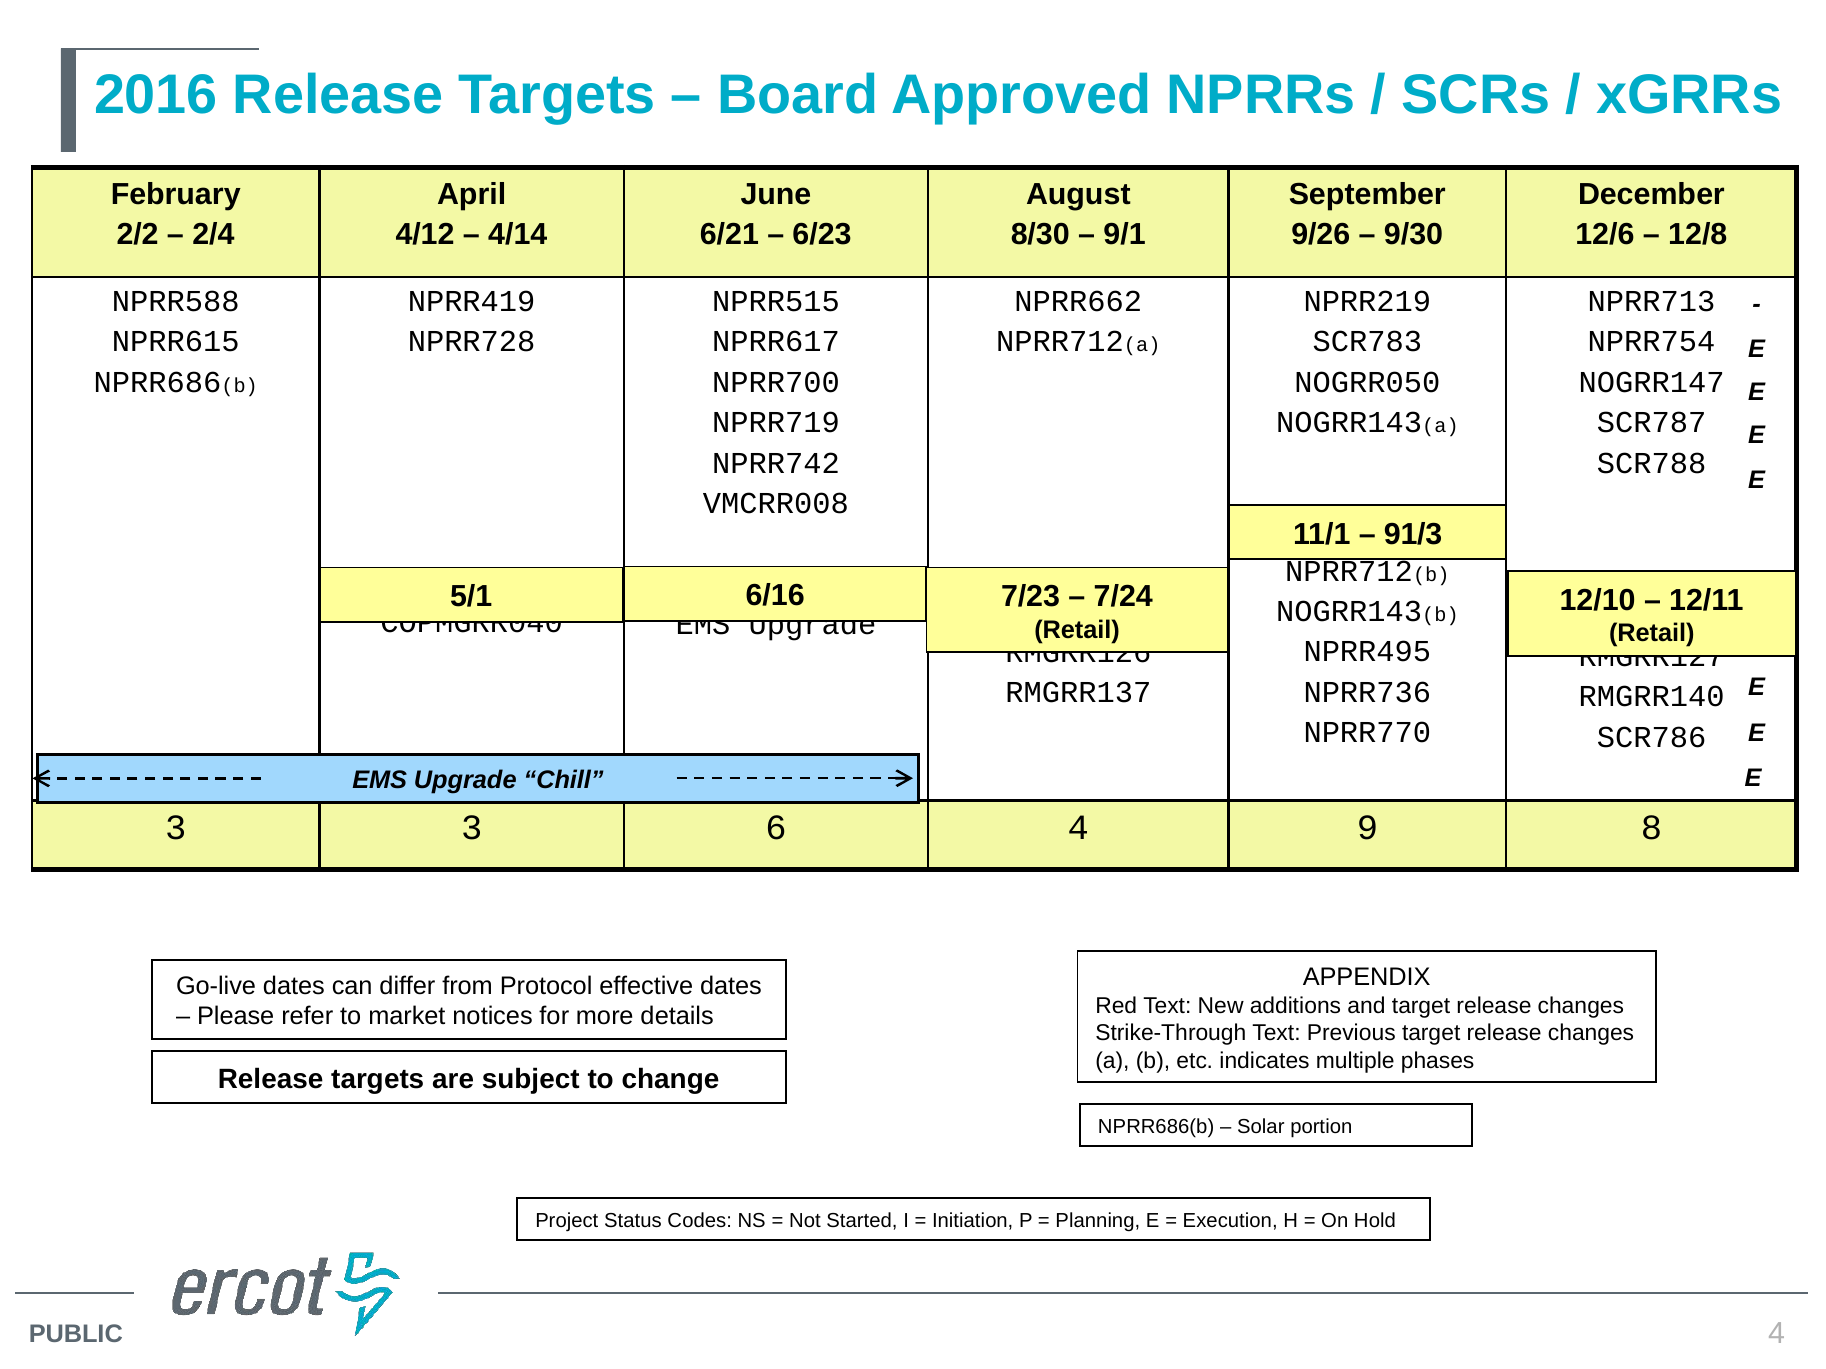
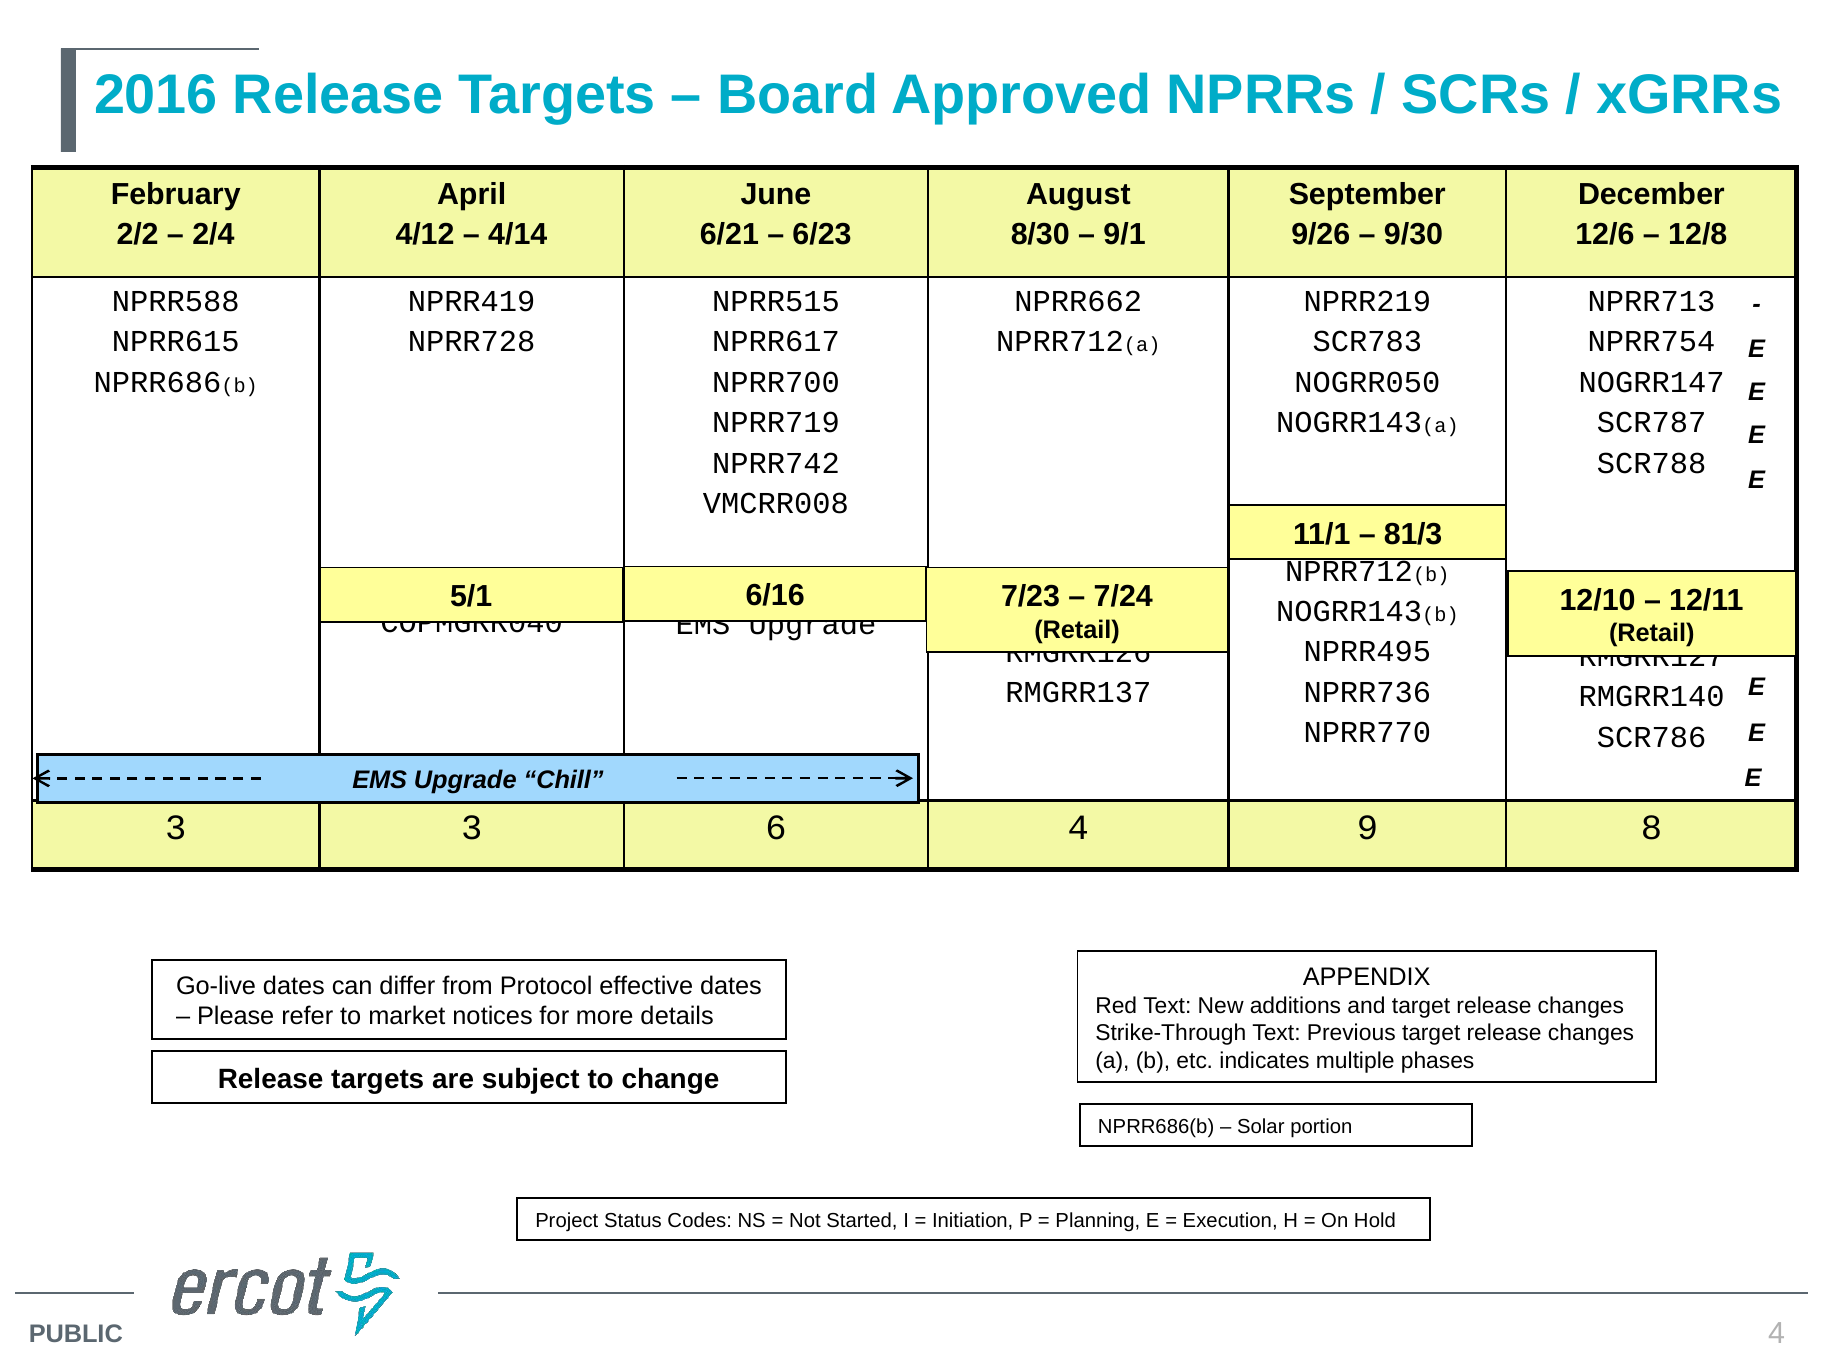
91/3: 91/3 -> 81/3 (1413, 534)
